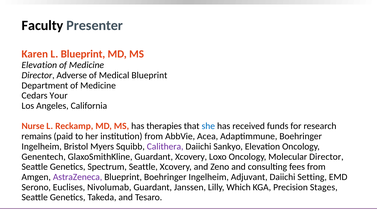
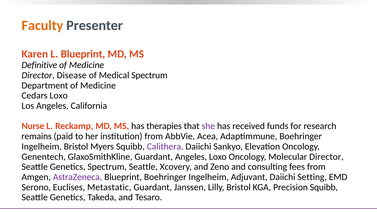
Faculty colour: black -> orange (42, 25)
Elevation: Elevation -> Definitive (39, 65)
Adverse: Adverse -> Disease (72, 75)
Medical Blueprint: Blueprint -> Spectrum (149, 75)
Cedars Your: Your -> Loxo (59, 96)
she colour: blue -> purple (208, 126)
Guardant Xcovery: Xcovery -> Angeles (191, 157)
Nivolumab: Nivolumab -> Metastatic (109, 187)
Lilly Which: Which -> Bristol (239, 187)
Precision Stages: Stages -> Squibb (324, 187)
